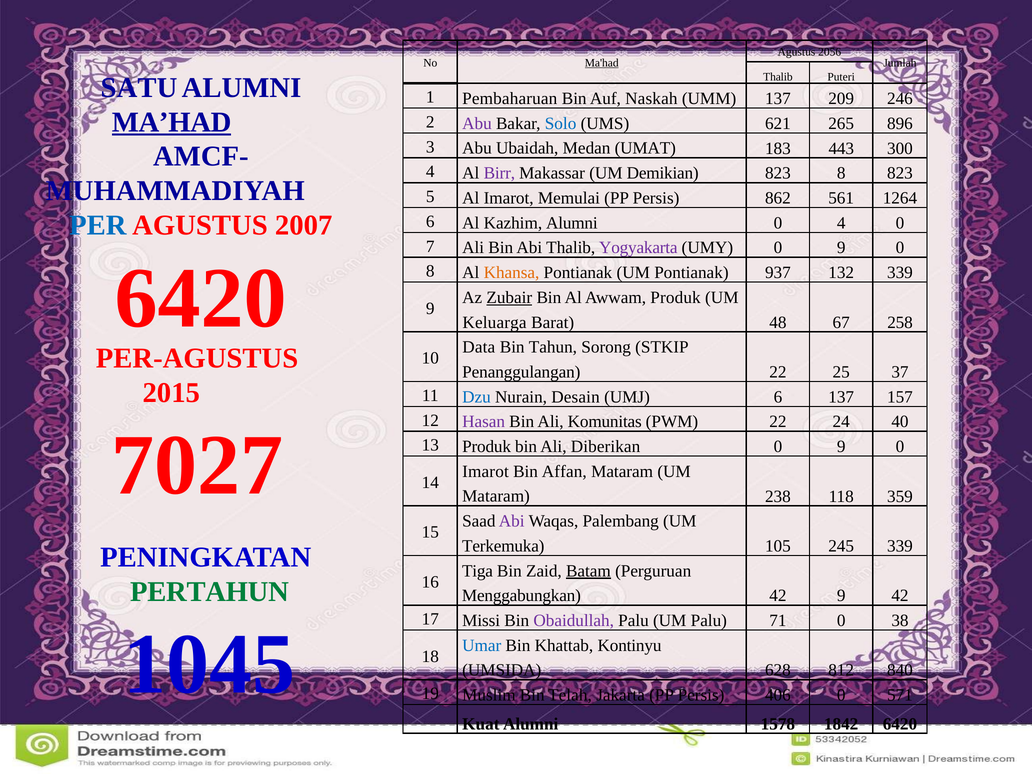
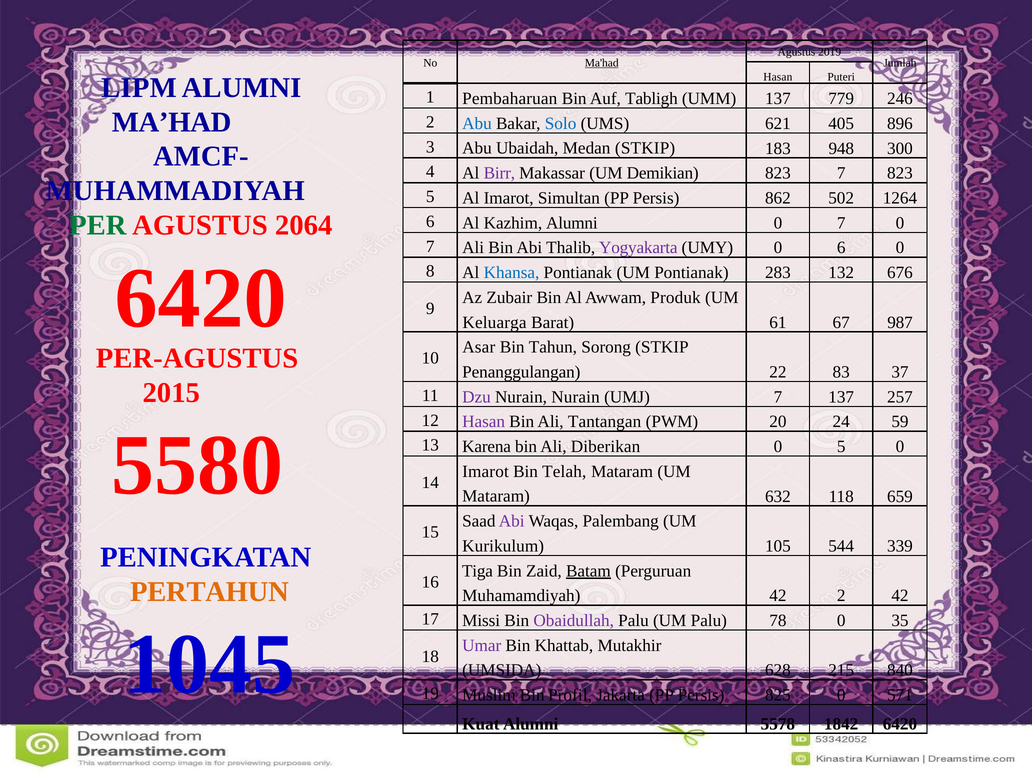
2056: 2056 -> 2019 (830, 52)
Thalib: Thalib -> Hasan (778, 77)
SATU: SATU -> LIPM (139, 88)
Naskah: Naskah -> Tabligh (651, 99)
209: 209 -> 779 (841, 99)
MA’HAD underline: present -> none (172, 122)
Abu colour: purple -> blue (477, 123)
265: 265 -> 405 (841, 123)
Medan UMAT: UMAT -> STKIP (645, 148)
443: 443 -> 948 (841, 148)
823 8: 8 -> 7 (841, 173)
Memulai: Memulai -> Simultan (569, 198)
561: 561 -> 502 (841, 198)
PER colour: blue -> green (98, 225)
2007: 2007 -> 2064 (304, 225)
4: 4 -> 7 (841, 223)
UMY 0 9: 9 -> 6 (841, 248)
Khansa colour: orange -> blue (511, 273)
937: 937 -> 283 (778, 273)
132 339: 339 -> 676 (900, 273)
Zubair underline: present -> none (509, 298)
48: 48 -> 61 (778, 322)
258: 258 -> 987 (900, 322)
Data: Data -> Asar (479, 347)
25: 25 -> 83 (841, 372)
Dzu colour: blue -> purple (476, 397)
Nurain Desain: Desain -> Nurain (576, 397)
UMJ 6: 6 -> 7 (778, 397)
157: 157 -> 257 (900, 397)
Komunitas: Komunitas -> Tantangan (605, 422)
PWM 22: 22 -> 20 (778, 422)
40: 40 -> 59 (900, 422)
7027: 7027 -> 5580 (197, 466)
13 Produk: Produk -> Karena (487, 447)
9: 9 -> 5 (841, 447)
Affan: Affan -> Telah (564, 471)
238: 238 -> 632 (778, 496)
359: 359 -> 659 (900, 496)
Terkemuka: Terkemuka -> Kurikulum (503, 546)
245: 245 -> 544 (841, 546)
PERTAHUN colour: green -> orange (209, 592)
Menggabungkan: Menggabungkan -> Muhamamdiyah (521, 596)
42 9: 9 -> 2 (841, 596)
71: 71 -> 78 (778, 621)
38: 38 -> 35 (900, 621)
Umar colour: blue -> purple (482, 645)
Kontinyu: Kontinyu -> Mutakhir (629, 645)
812: 812 -> 215 (841, 670)
Telah: Telah -> Profil (570, 695)
406: 406 -> 825 (778, 695)
1578: 1578 -> 5578 (778, 724)
